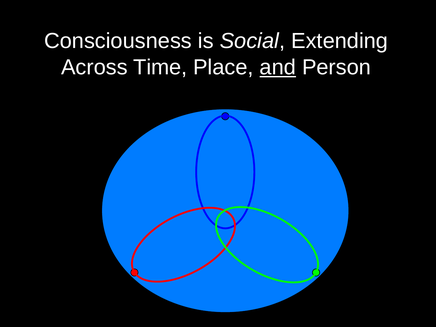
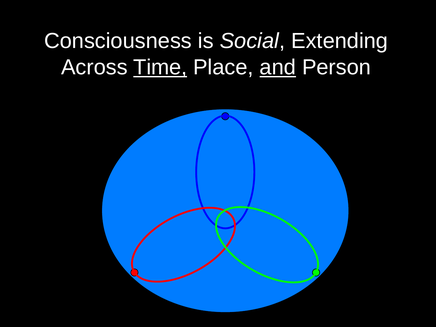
Time underline: none -> present (160, 67)
